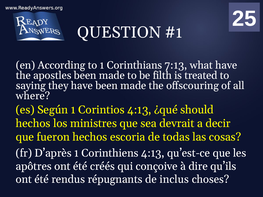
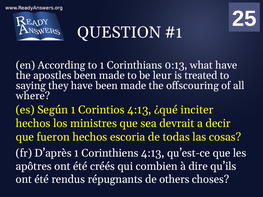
7:13: 7:13 -> 0:13 (176, 65)
filth: filth -> leur (162, 76)
should: should -> inciter (197, 110)
conçoive: conçoive -> combien (157, 166)
inclus: inclus -> others (174, 180)
